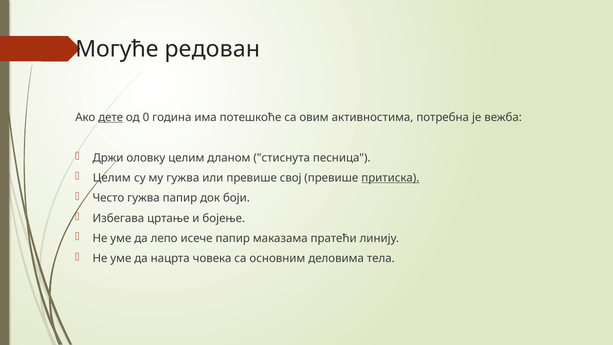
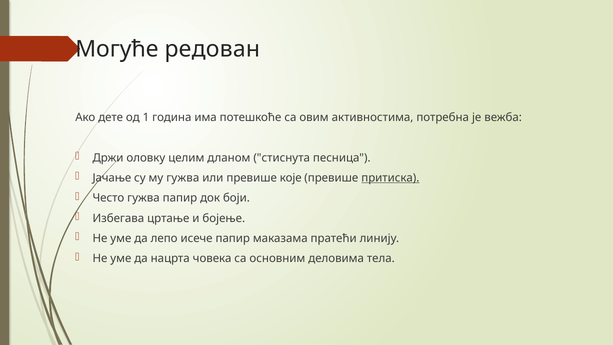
дете underline: present -> none (111, 117)
0: 0 -> 1 (146, 117)
Целим: Целим -> Јачање (112, 178)
свој: свој -> које (291, 178)
